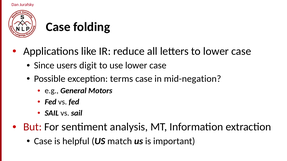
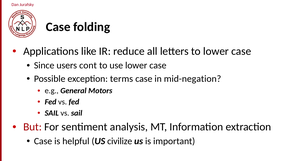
digit: digit -> cont (88, 66)
match: match -> civilize (120, 142)
